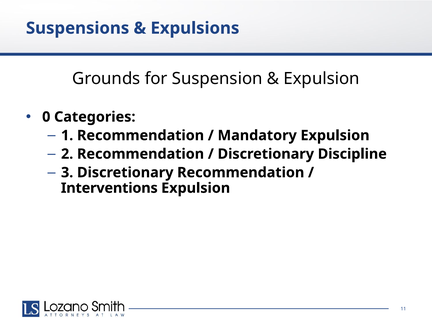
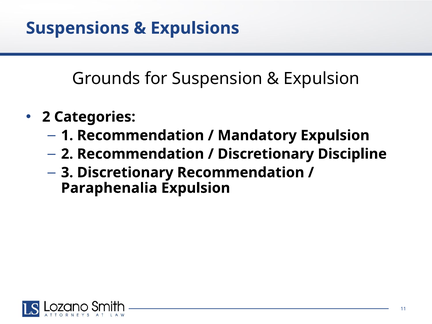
0: 0 -> 2 (46, 117)
Interventions: Interventions -> Paraphenalia (109, 188)
